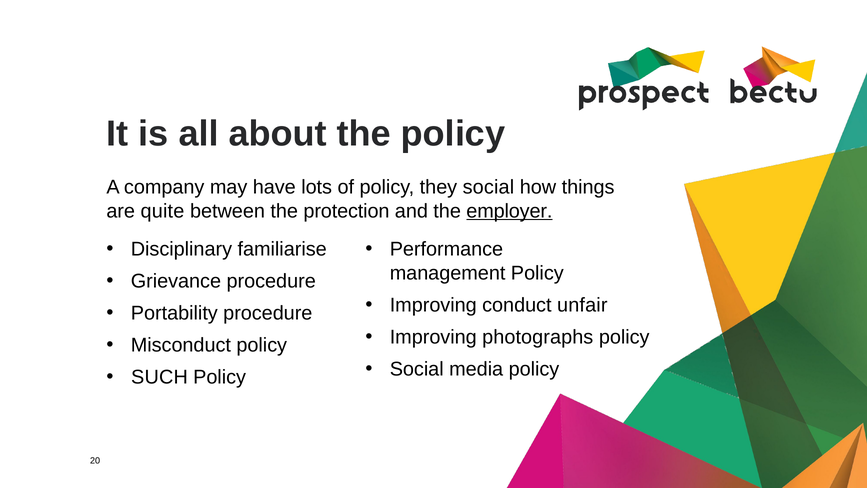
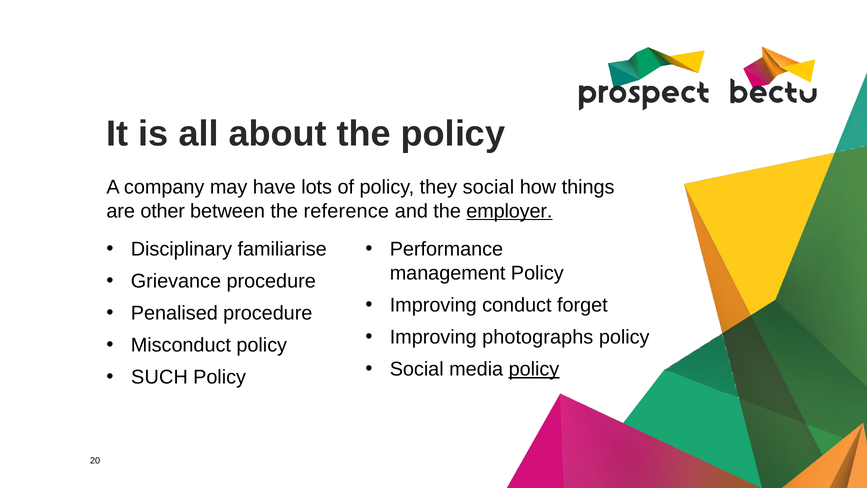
quite: quite -> other (163, 211)
protection: protection -> reference (346, 211)
unfair: unfair -> forget (582, 305)
Portability: Portability -> Penalised (174, 313)
policy underline: none -> present (534, 369)
